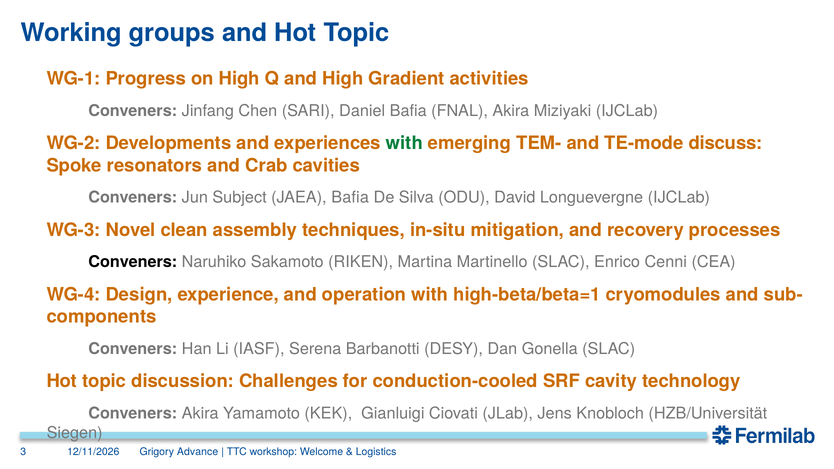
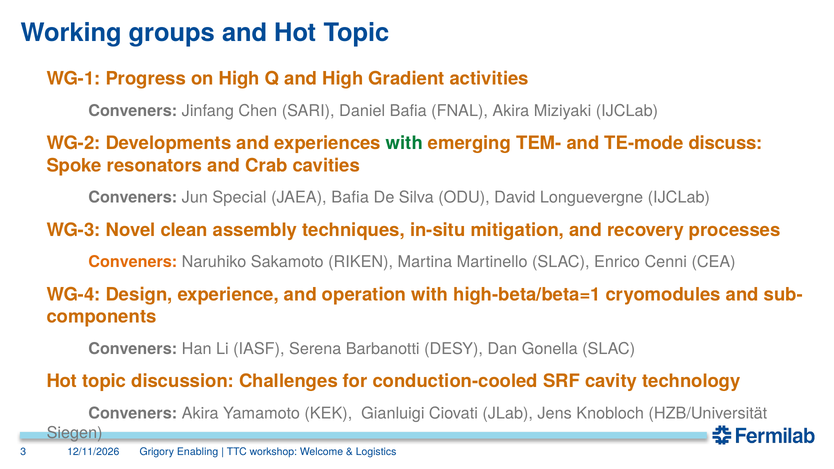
Subject: Subject -> Special (239, 198)
Conveners colour: black -> orange (133, 262)
Advance: Advance -> Enabling (198, 452)
